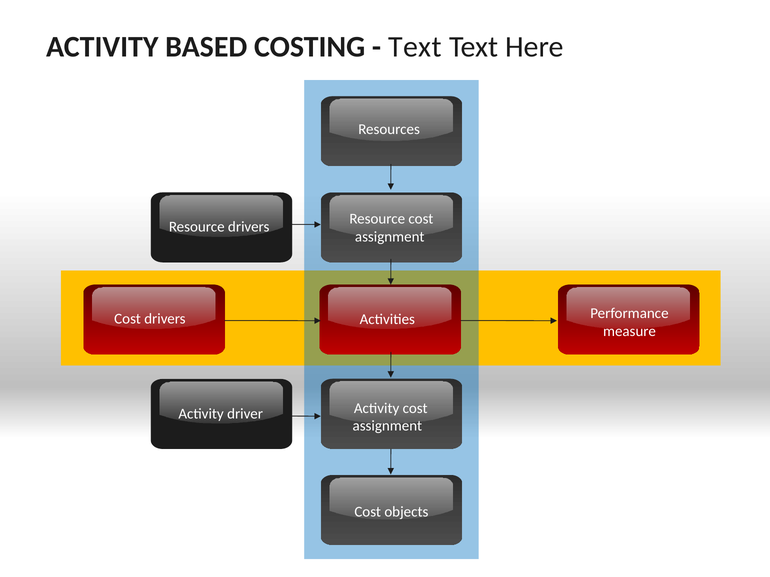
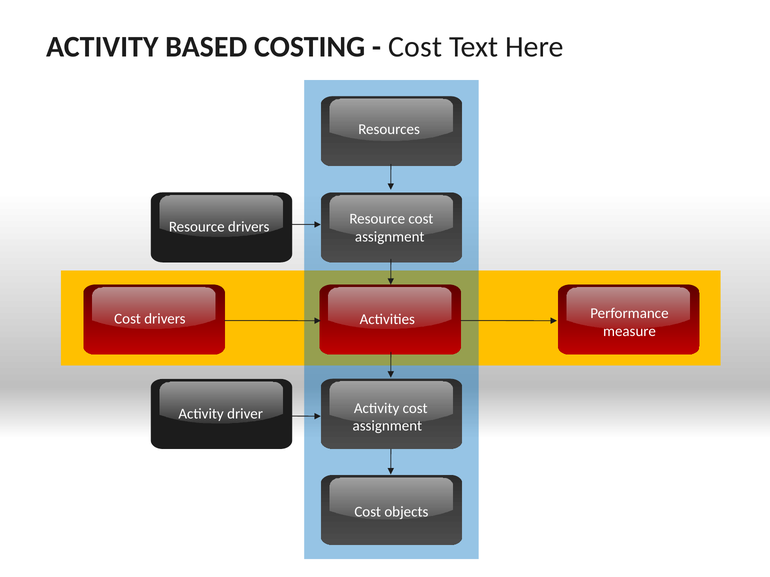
Text: Text -> Cost (415, 47)
